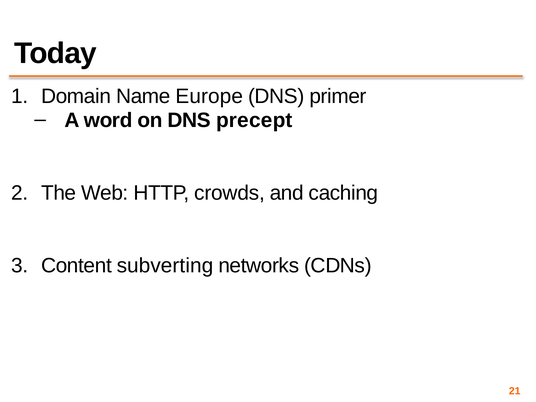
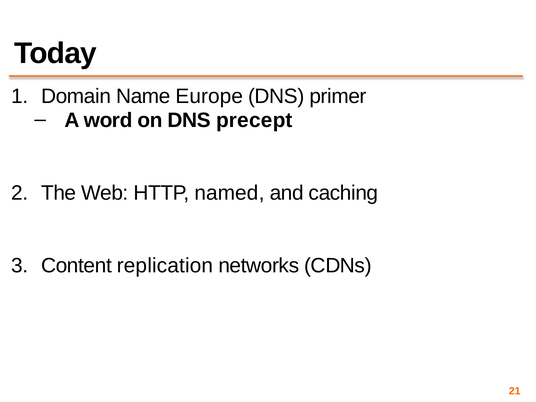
crowds: crowds -> named (229, 193)
subverting: subverting -> replication (165, 265)
